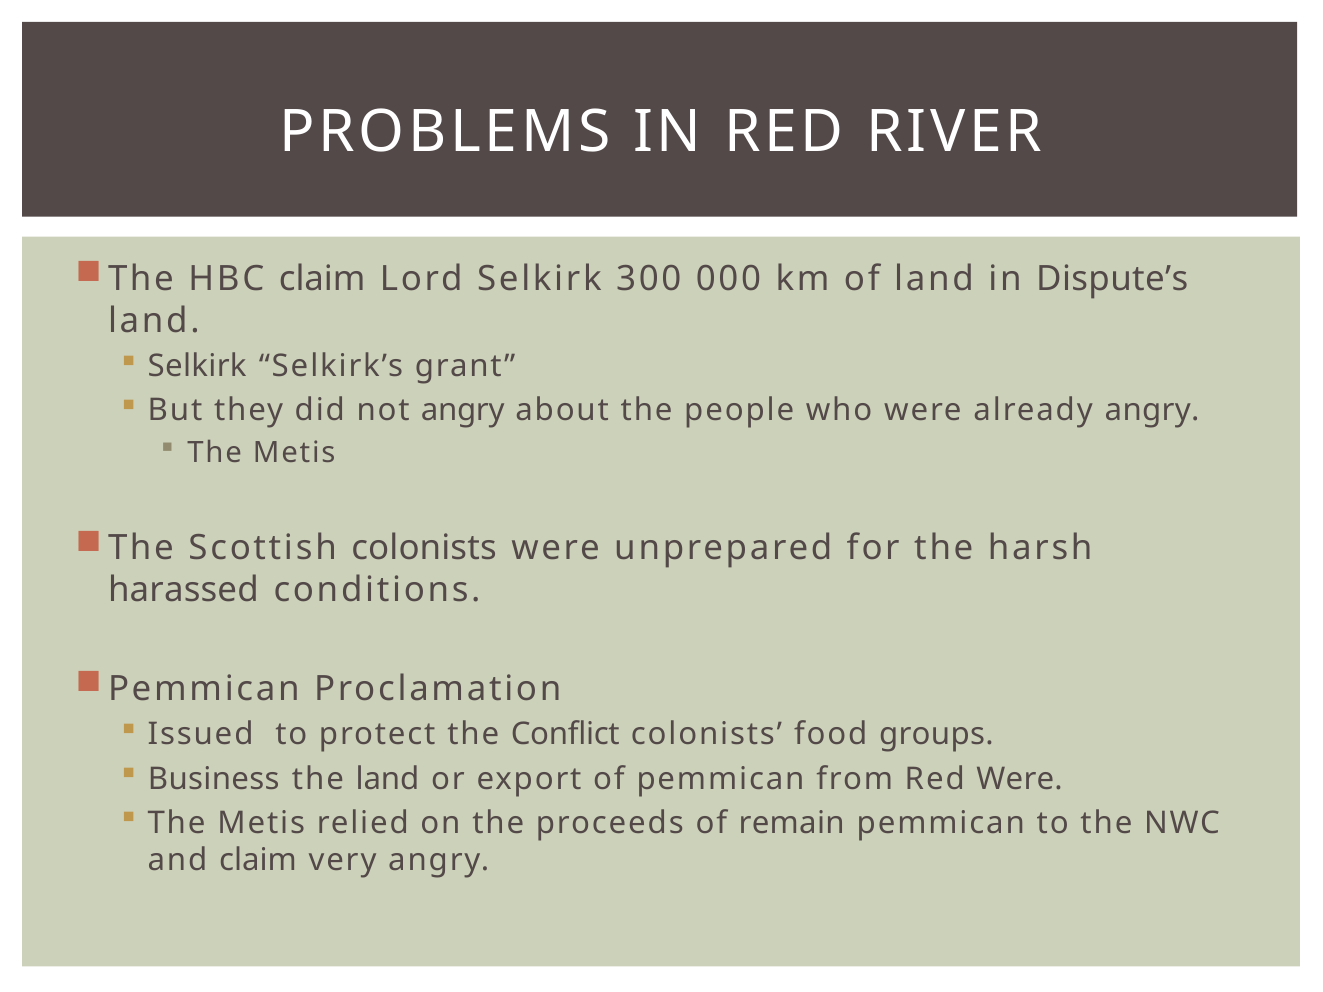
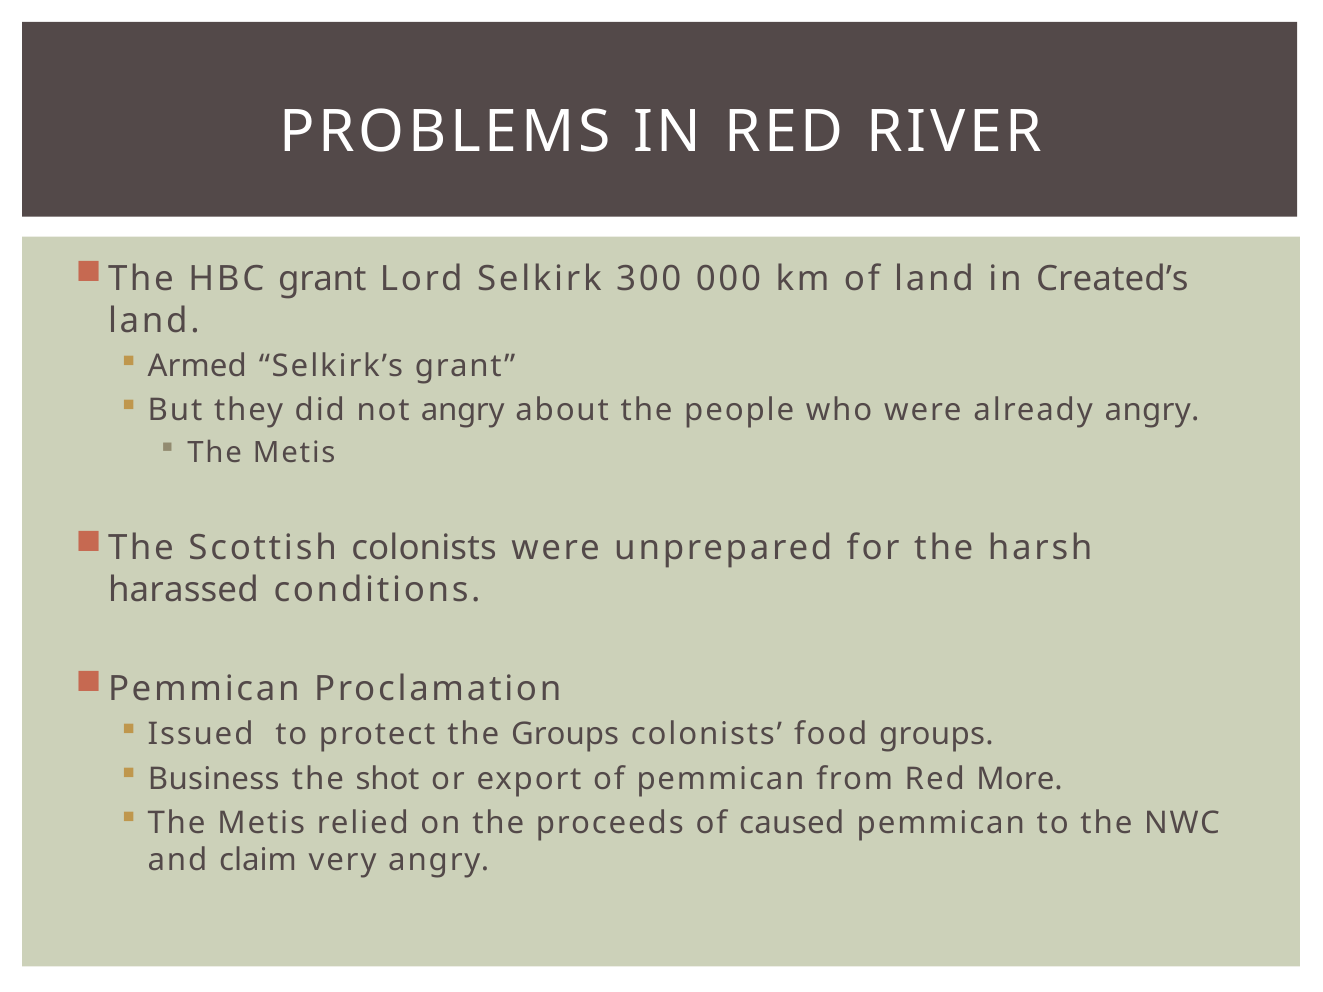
HBC claim: claim -> grant (322, 279)
Dispute’s: Dispute’s -> Created’s (1112, 279)
Selkirk: Selkirk -> Armed (197, 367)
the Conflict: Conflict -> Groups (565, 735)
the land: land -> shot (388, 779)
Red Were: Were -> More (1020, 779)
remain: remain -> caused (792, 823)
